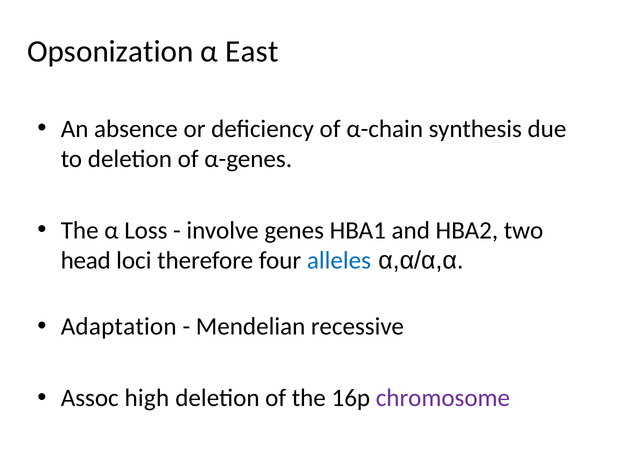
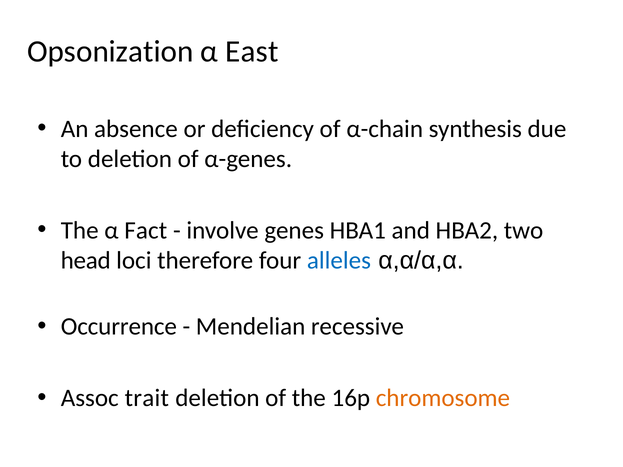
Loss: Loss -> Fact (146, 230)
Adaptation: Adaptation -> Occurrence (119, 327)
high: high -> trait (147, 398)
chromosome colour: purple -> orange (443, 398)
